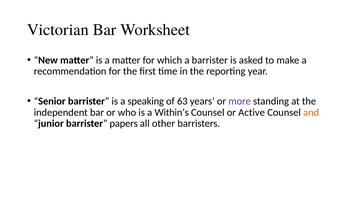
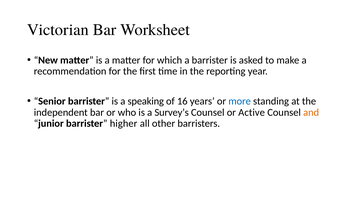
63: 63 -> 16 (182, 101)
more colour: purple -> blue (240, 101)
Within’s: Within’s -> Survey’s (172, 112)
papers: papers -> higher (124, 124)
